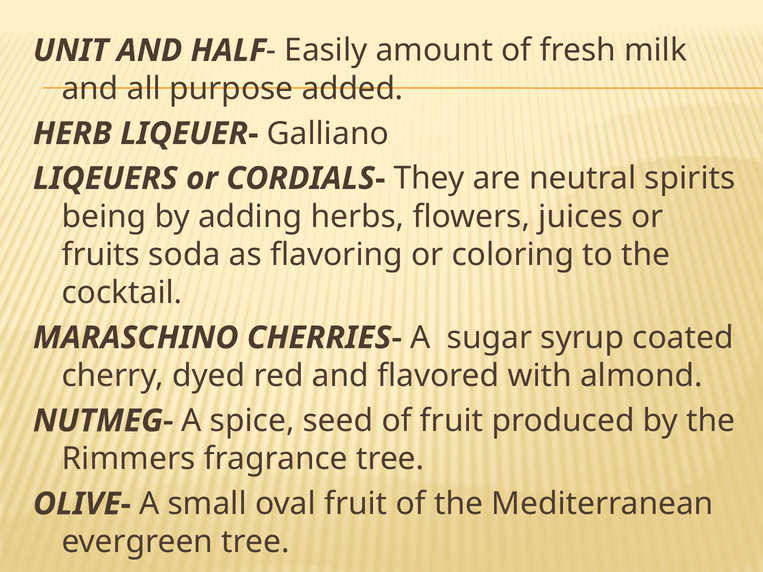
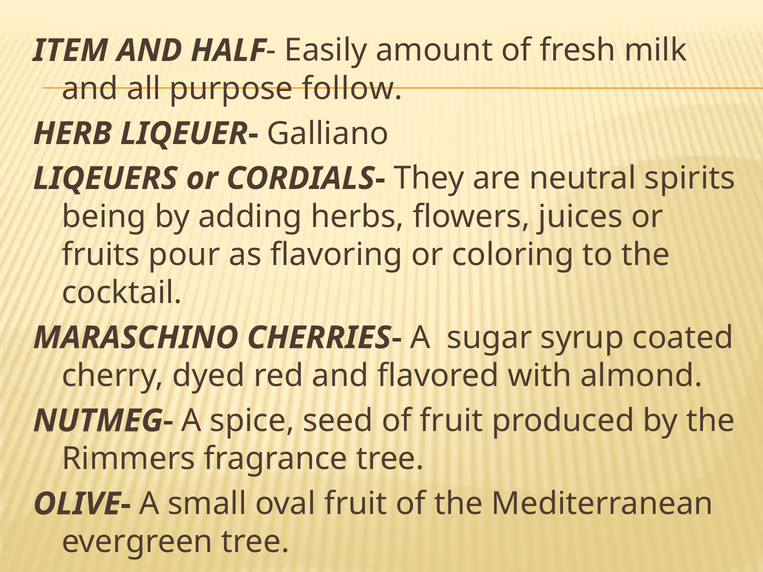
UNIT: UNIT -> ITEM (71, 50)
added: added -> follow (352, 89)
soda: soda -> pour (184, 255)
